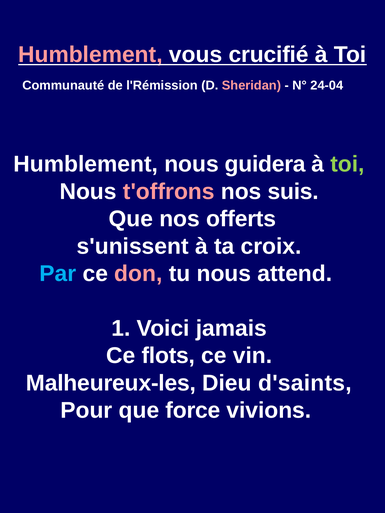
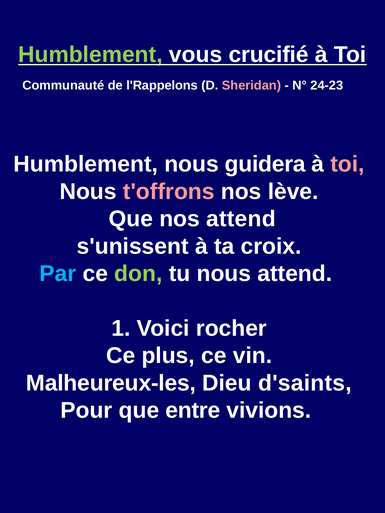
Humblement colour: pink -> light green (90, 55)
l'Rémission: l'Rémission -> l'Rappelons (162, 85)
24-04: 24-04 -> 24-23 (327, 85)
toi colour: light green -> pink (347, 164)
suis: suis -> lève (293, 192)
nos offerts: offerts -> attend (241, 219)
don colour: pink -> light green (138, 274)
jamais: jamais -> rocher (231, 329)
flots: flots -> plus (168, 356)
force: force -> entre (193, 411)
